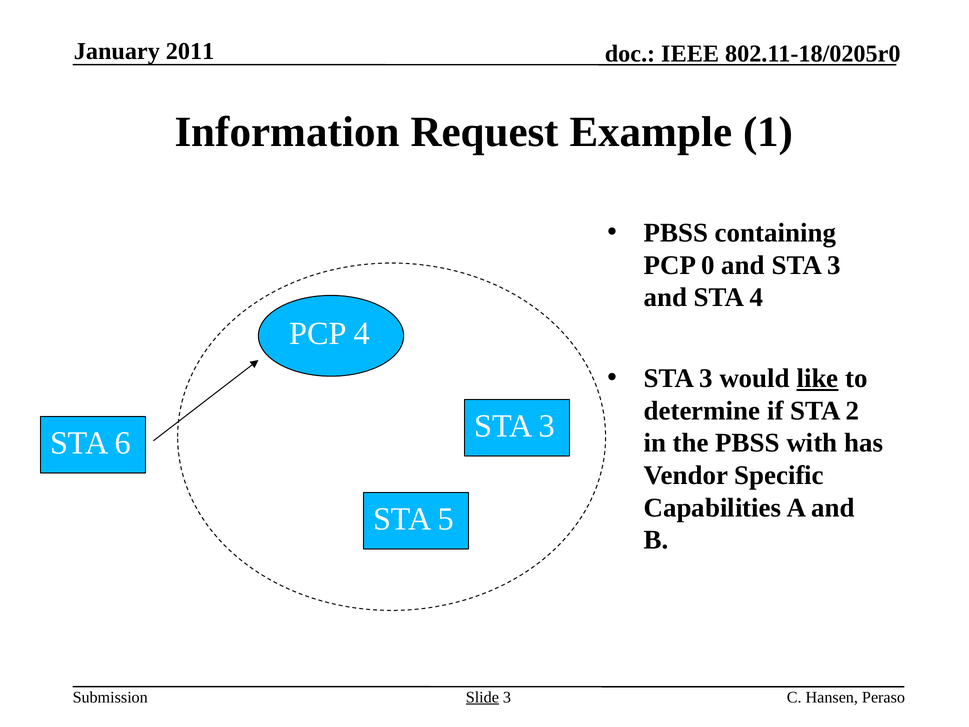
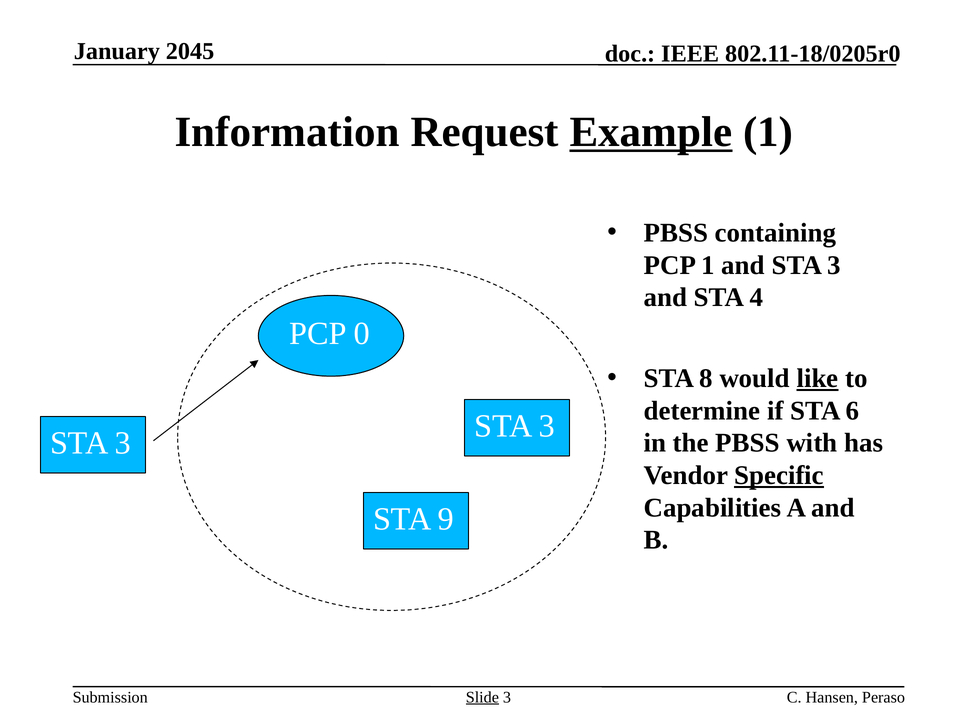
2011: 2011 -> 2045 (190, 51)
Example underline: none -> present (651, 132)
PCP 0: 0 -> 1 (708, 265)
PCP 4: 4 -> 0 (362, 334)
3: 3 -> 8 (706, 378)
2: 2 -> 6 (853, 411)
6: 6 -> 3 (123, 443)
Specific underline: none -> present (779, 475)
5: 5 -> 9 (446, 519)
